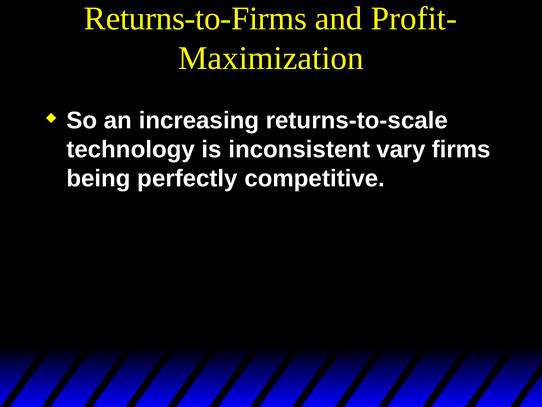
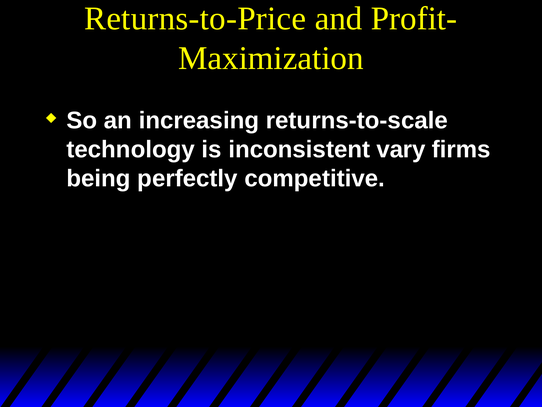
Returns-to-Firms: Returns-to-Firms -> Returns-to-Price (195, 19)
